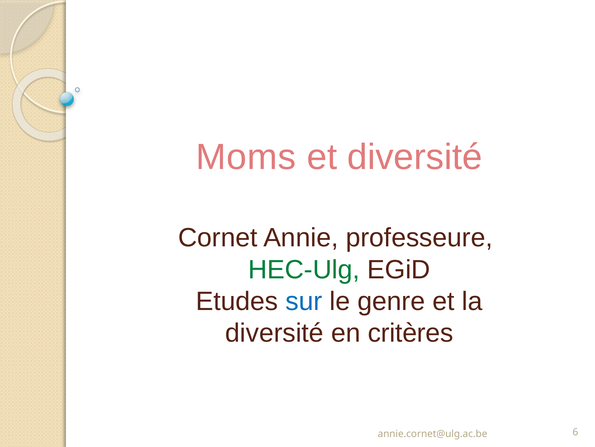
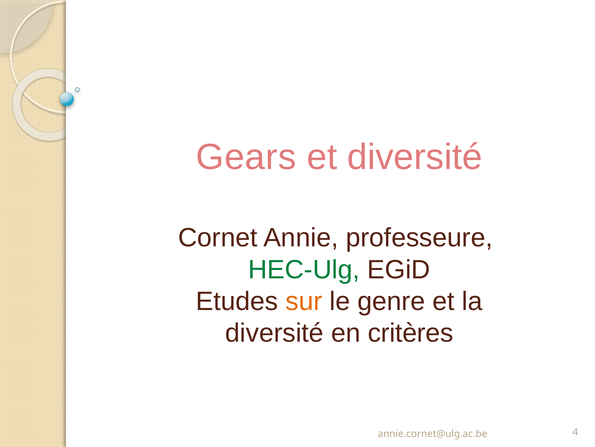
Moms: Moms -> Gears (246, 157)
sur colour: blue -> orange (304, 301)
6: 6 -> 4 (575, 431)
